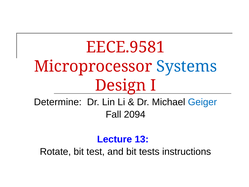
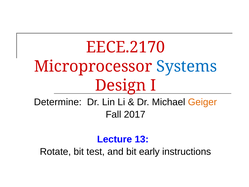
EECE.9581: EECE.9581 -> EECE.2170 (126, 47)
Geiger colour: blue -> orange (202, 102)
2094: 2094 -> 2017 (135, 114)
tests: tests -> early (149, 151)
